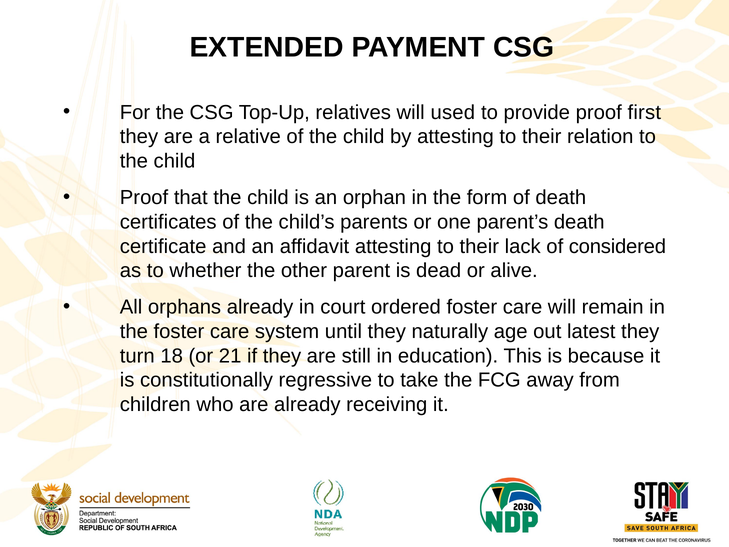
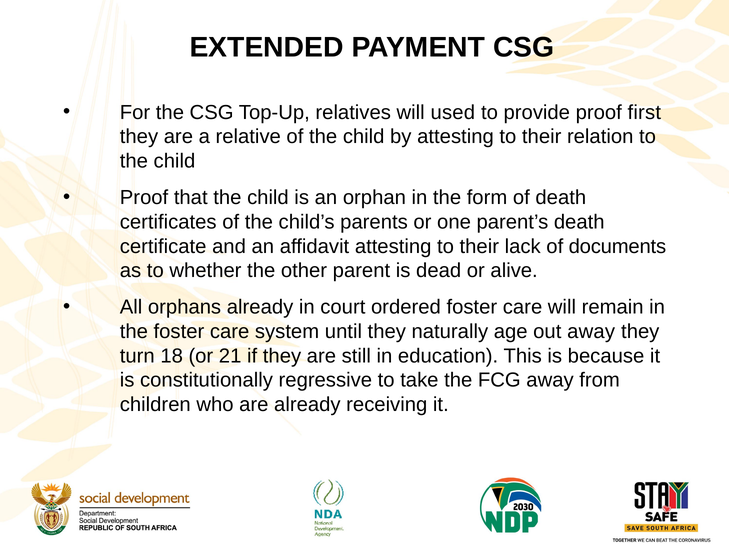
considered: considered -> documents (617, 246)
out latest: latest -> away (591, 331)
